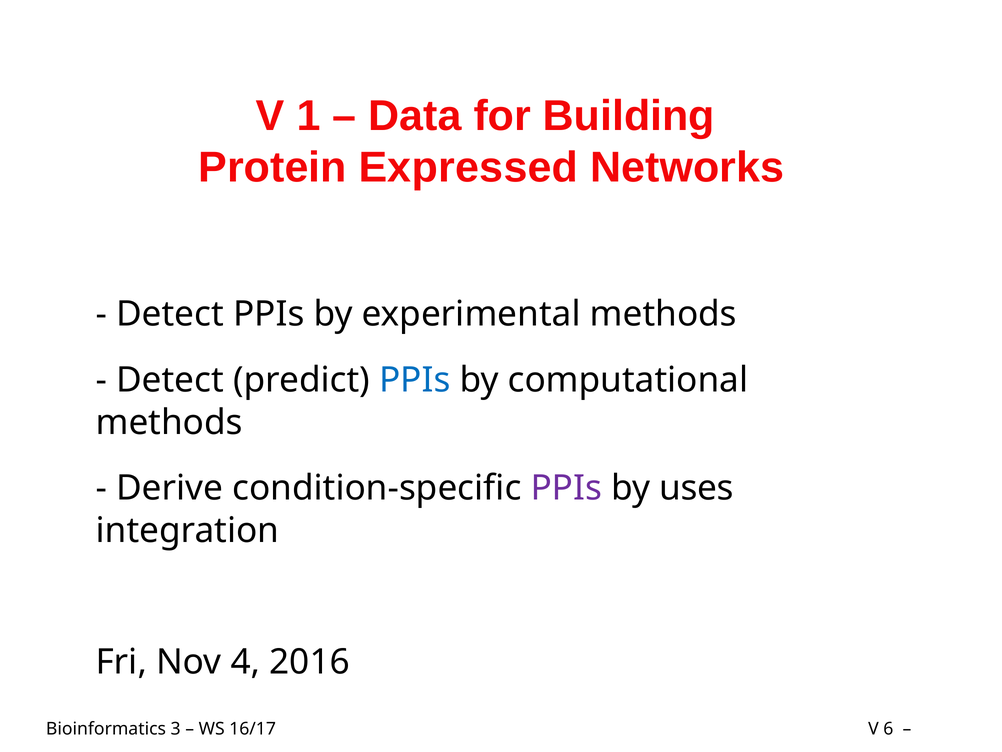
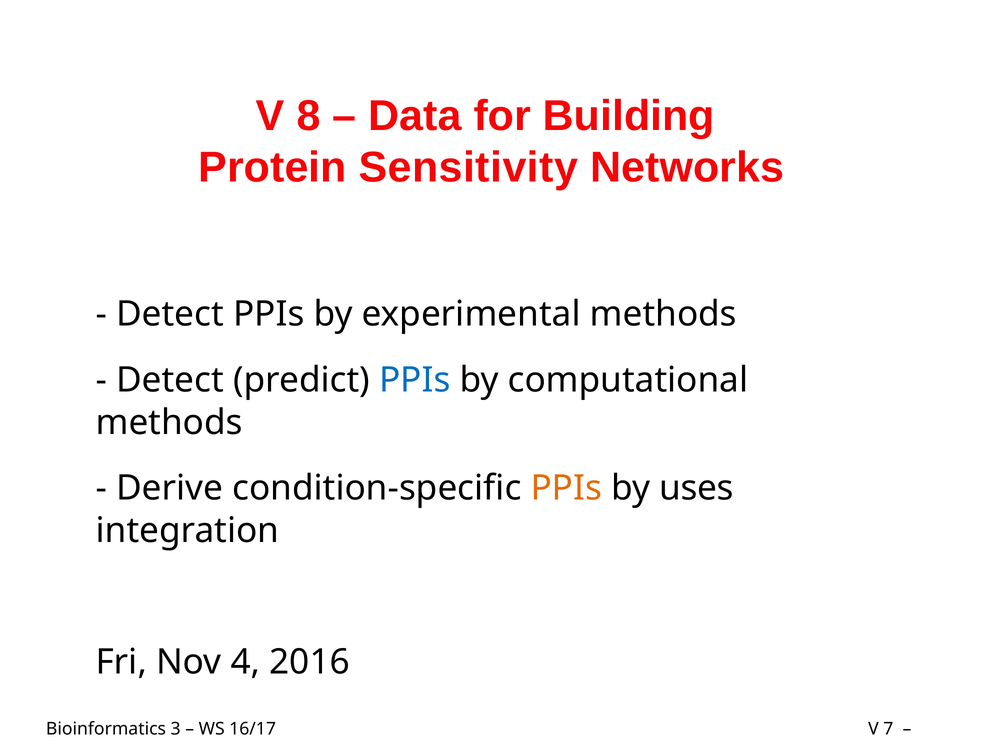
1: 1 -> 8 (309, 116)
Expressed: Expressed -> Sensitivity (468, 167)
PPIs colour: purple -> orange (566, 488)
6: 6 -> 7 (888, 728)
